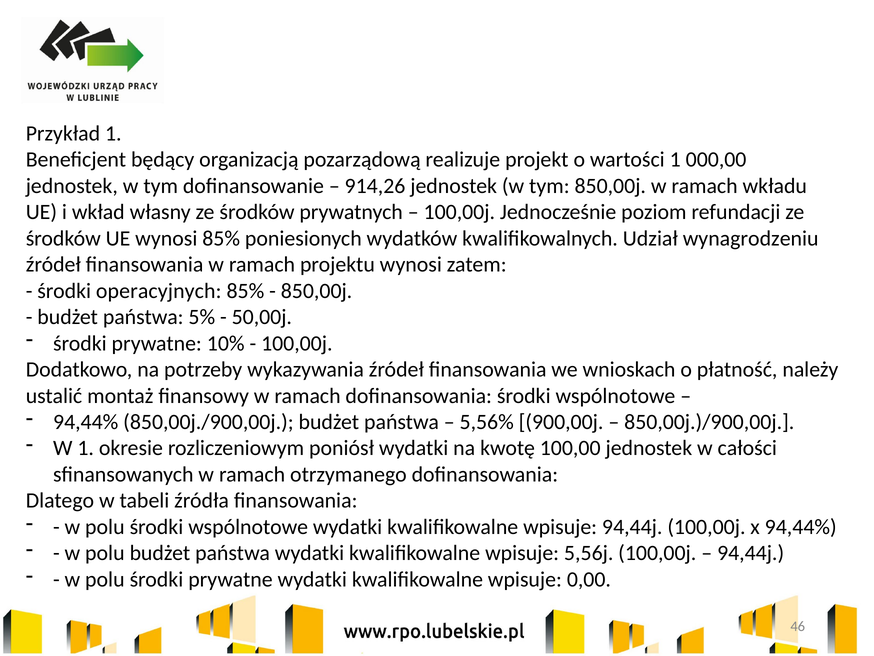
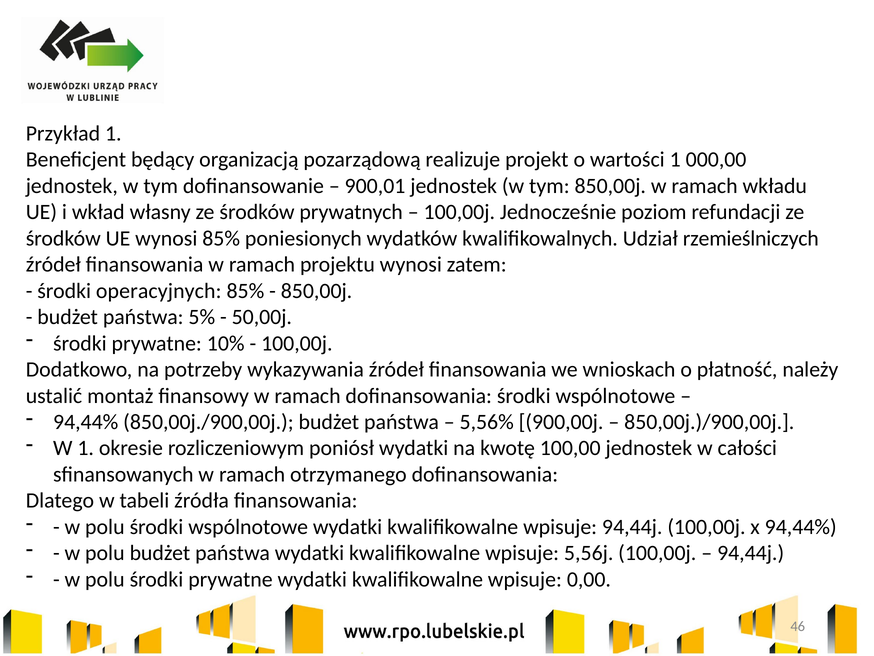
914,26: 914,26 -> 900,01 (375, 186)
wynagrodzeniu: wynagrodzeniu -> rzemieślniczych (751, 238)
